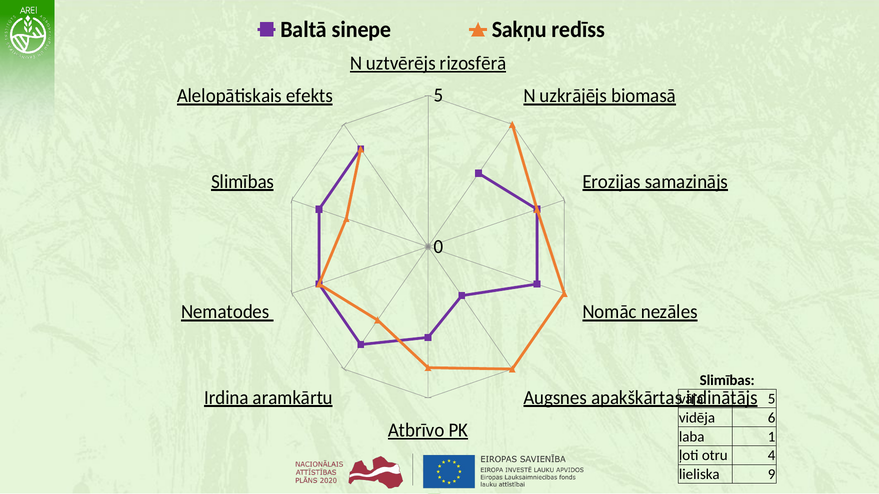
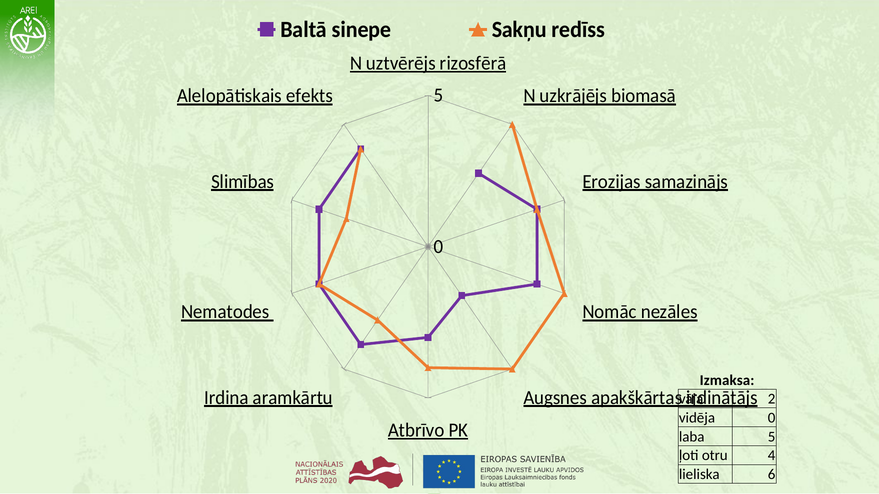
Slimības: Slimības -> Izmaksa (727, 380)
5: 5 -> 2 (772, 399)
vidēja 6: 6 -> 0 (772, 418)
laba 1: 1 -> 5 (772, 437)
lieliska 9: 9 -> 6 (772, 475)
